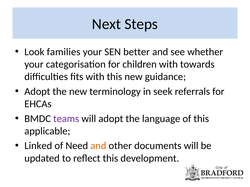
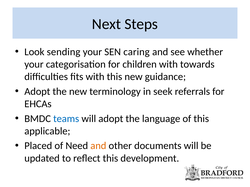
families: families -> sending (64, 52)
better: better -> caring (137, 52)
teams colour: purple -> blue (66, 119)
Linked: Linked -> Placed (38, 146)
